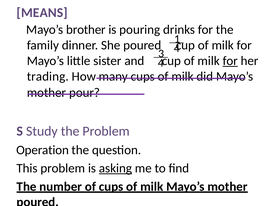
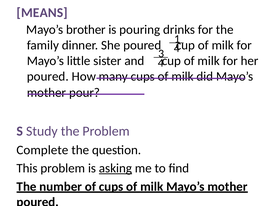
for underline: present -> none (230, 61)
trading: trading -> poured (48, 76)
Operation: Operation -> Complete (42, 150)
